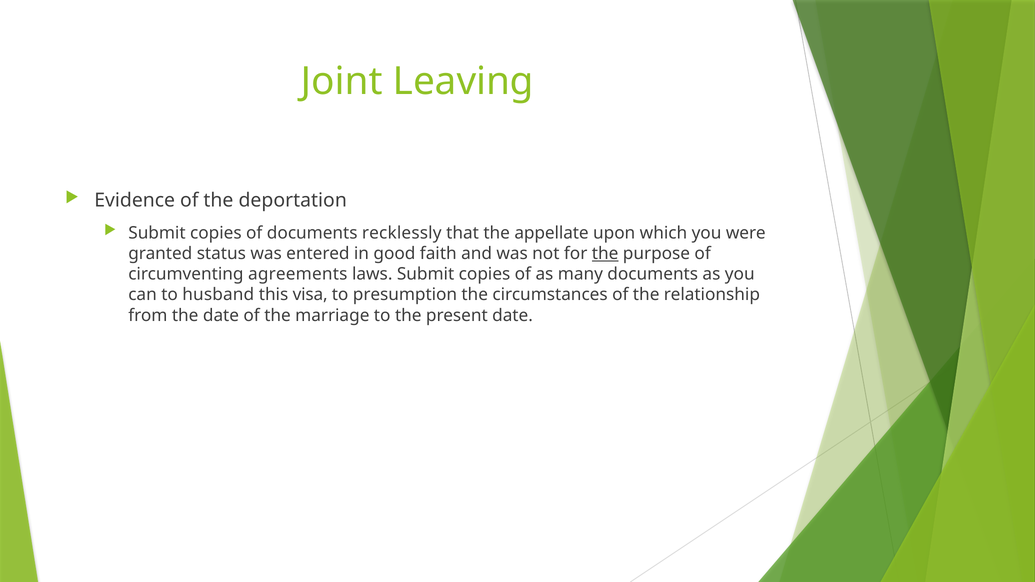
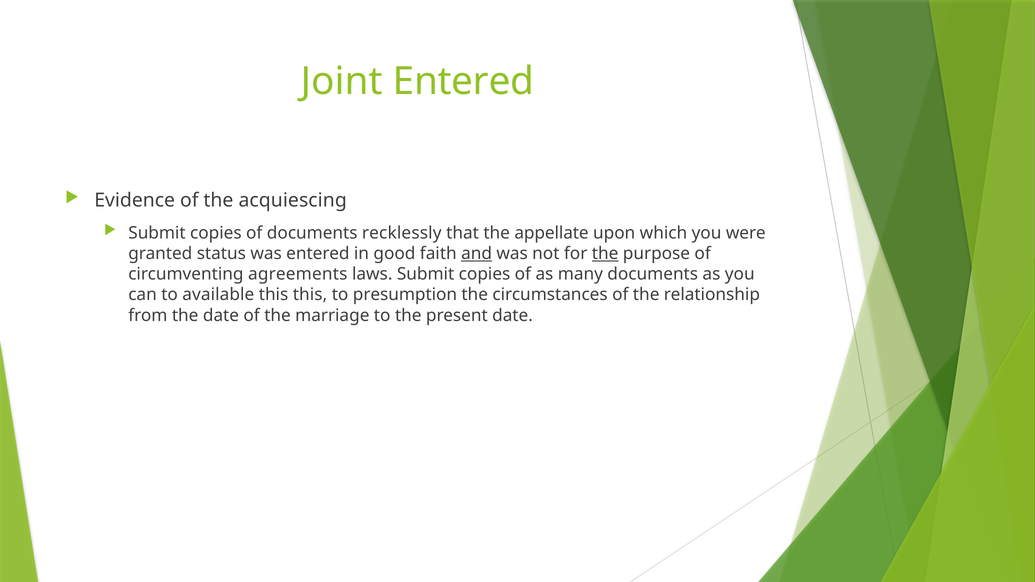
Joint Leaving: Leaving -> Entered (463, 82)
deportation: deportation -> acquiescing (293, 200)
and underline: none -> present (477, 254)
husband: husband -> available (218, 295)
this visa: visa -> this (310, 295)
